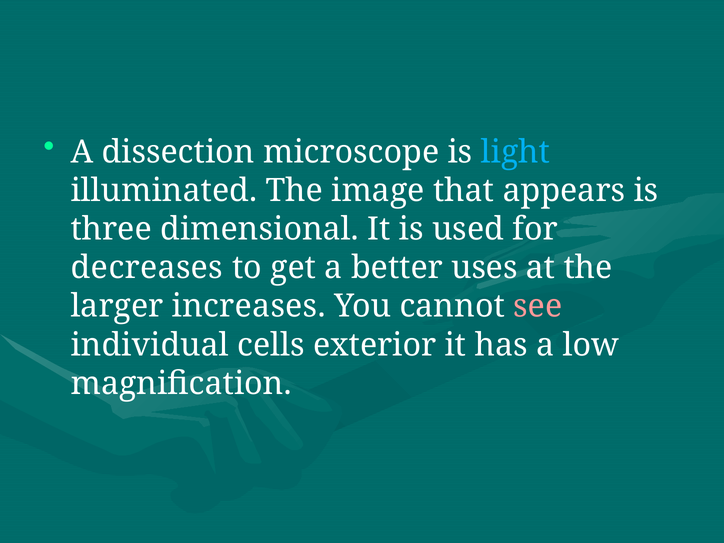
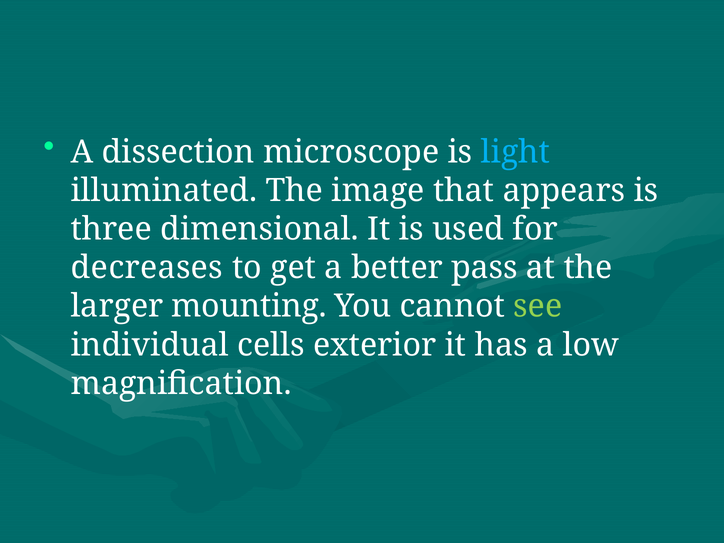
uses: uses -> pass (484, 268)
increases: increases -> mounting (249, 306)
see colour: pink -> light green (538, 306)
